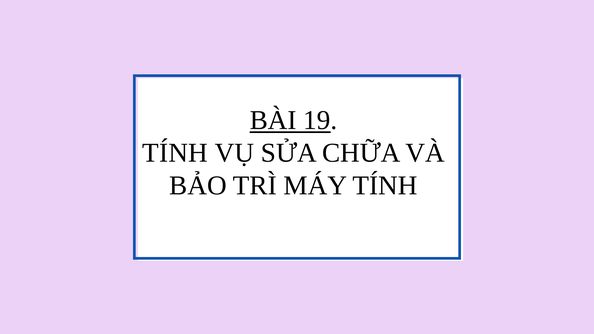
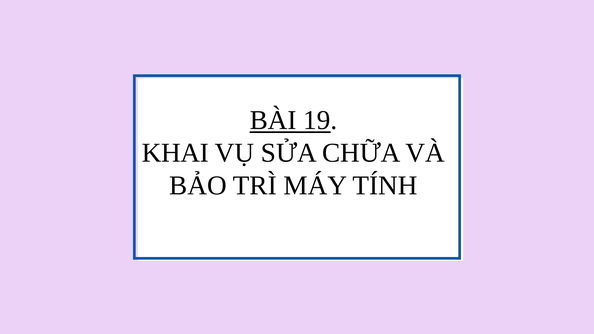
TÍNH: TÍNH -> KHAI (175, 153)
